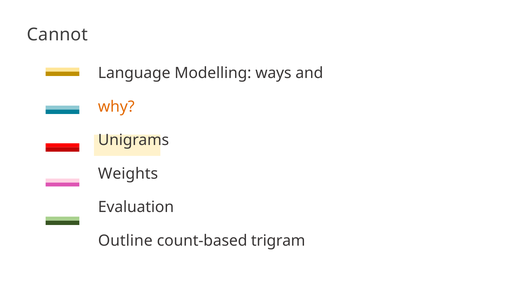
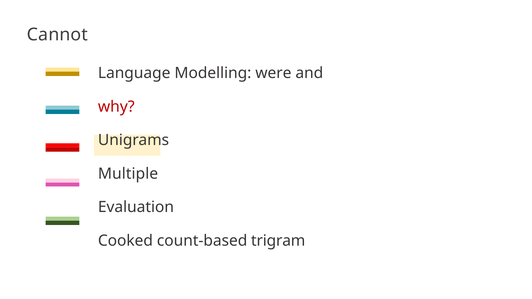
ways: ways -> were (273, 73)
why colour: orange -> red (116, 107)
Weights: Weights -> Multiple (128, 174)
Outline: Outline -> Cooked (125, 241)
